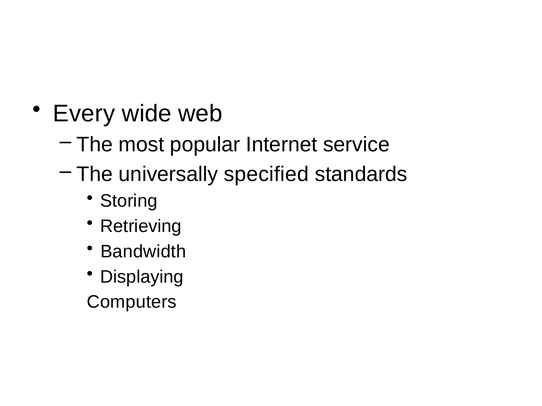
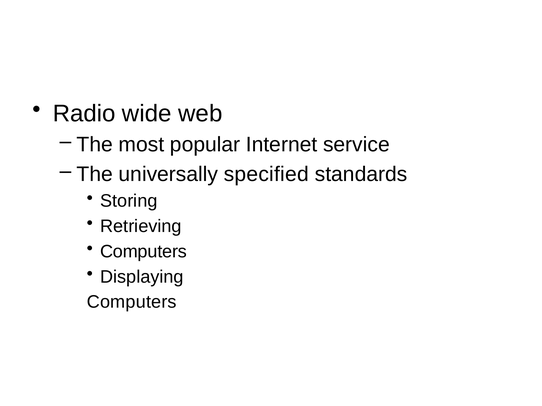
Every: Every -> Radio (84, 114)
Bandwidth: Bandwidth -> Computers (143, 252)
